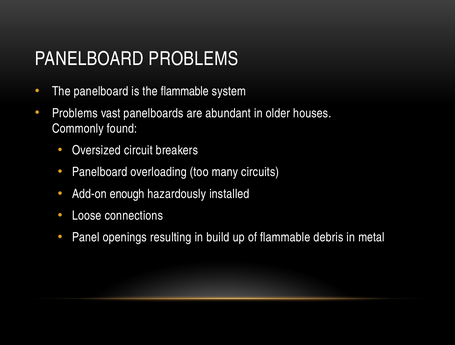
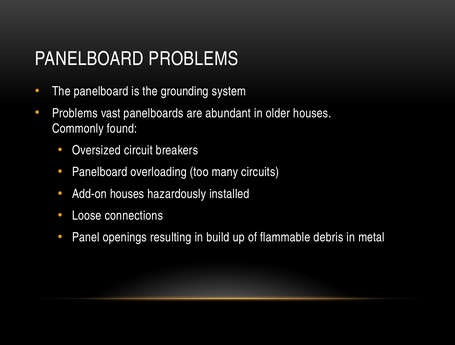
the flammable: flammable -> grounding (185, 91)
Add-on enough: enough -> houses (127, 194)
